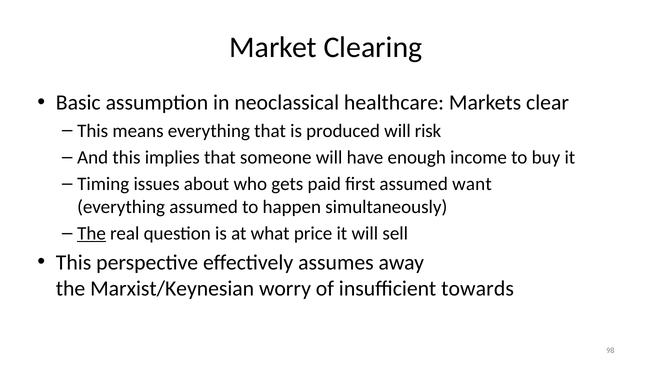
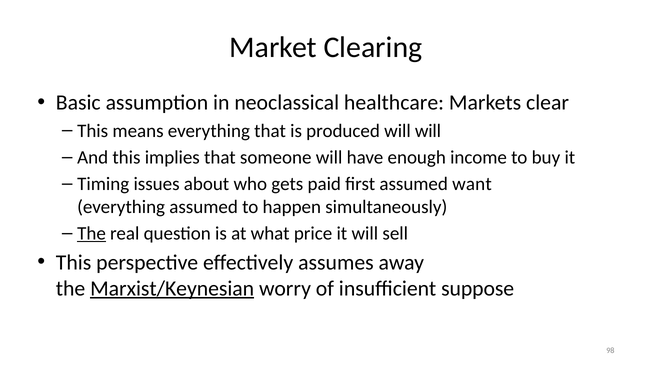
will risk: risk -> will (428, 131)
Marxist/Keynesian underline: none -> present (172, 288)
towards: towards -> suppose (478, 288)
